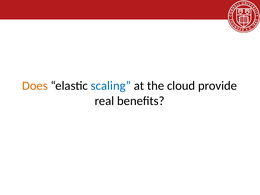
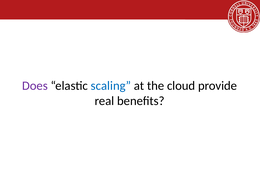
Does colour: orange -> purple (35, 86)
